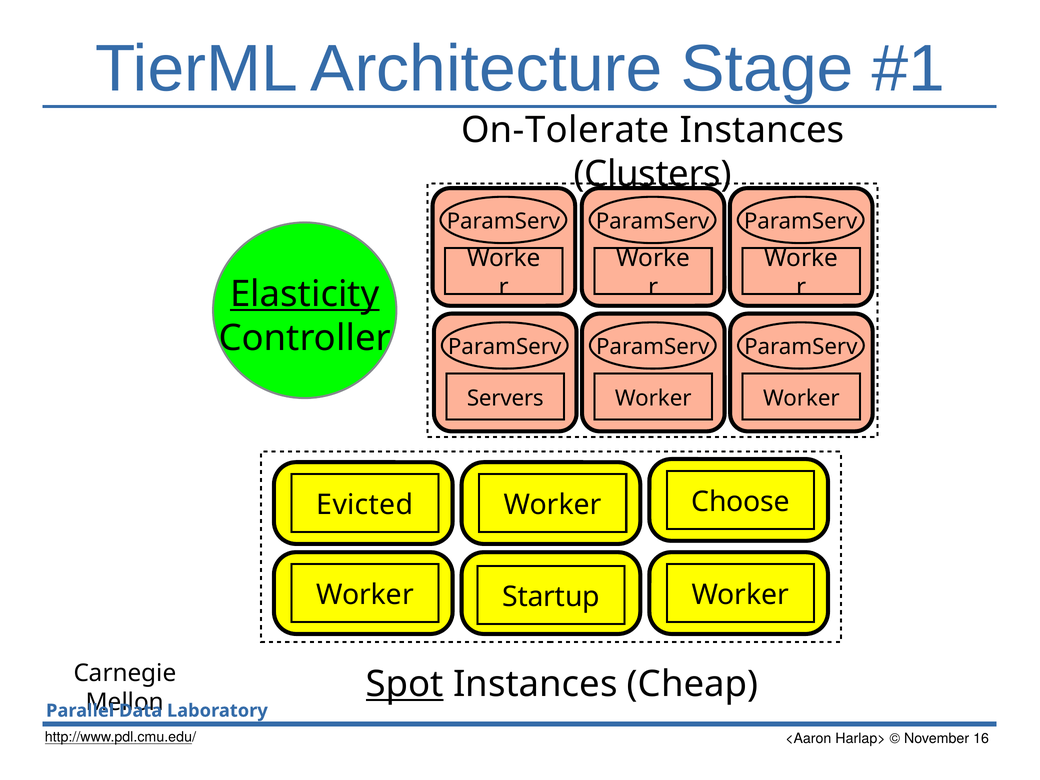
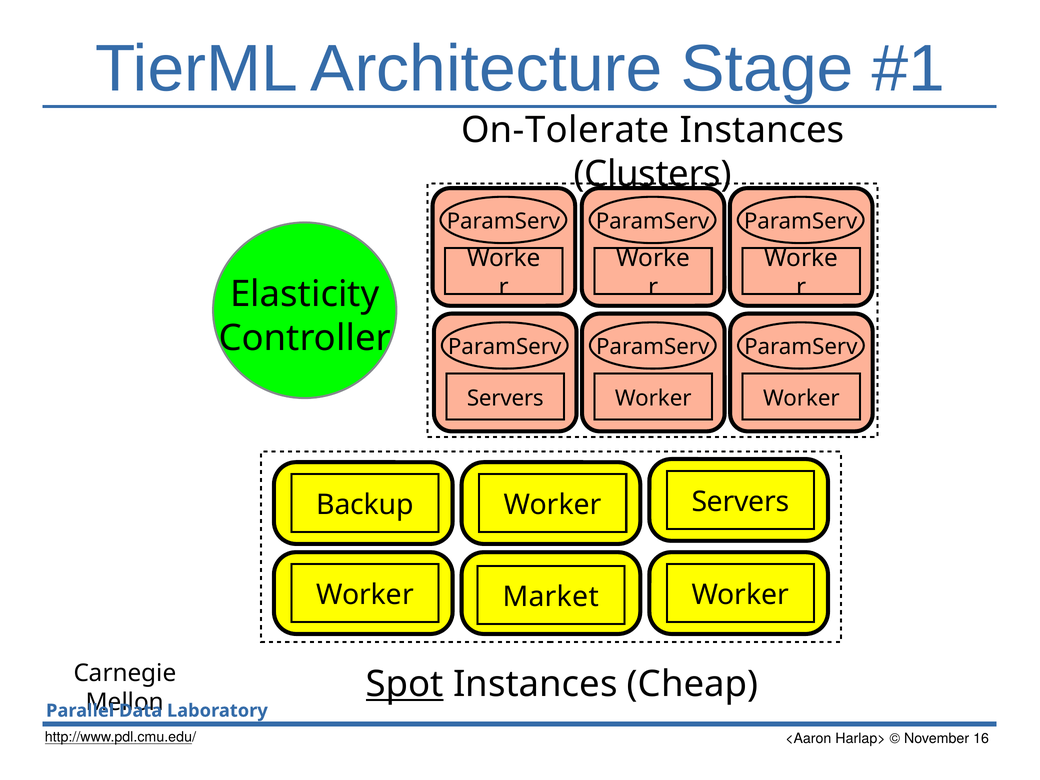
Elasticity underline: present -> none (305, 294)
Evicted: Evicted -> Backup (365, 505)
Worker Choose: Choose -> Servers (741, 502)
Startup: Startup -> Market (551, 597)
